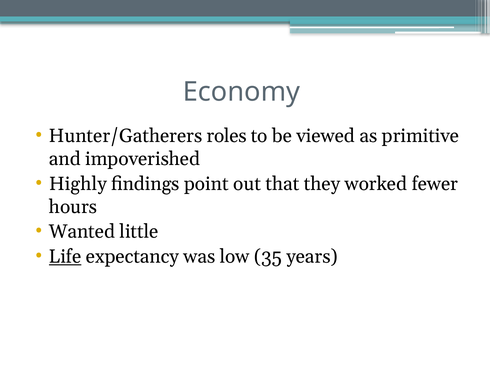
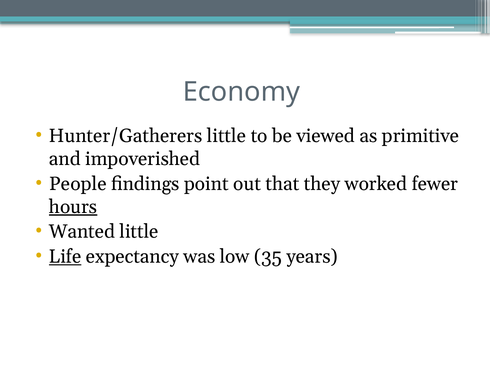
Hunter/Gatherers roles: roles -> little (226, 136)
Highly: Highly -> People (78, 184)
hours underline: none -> present (73, 206)
